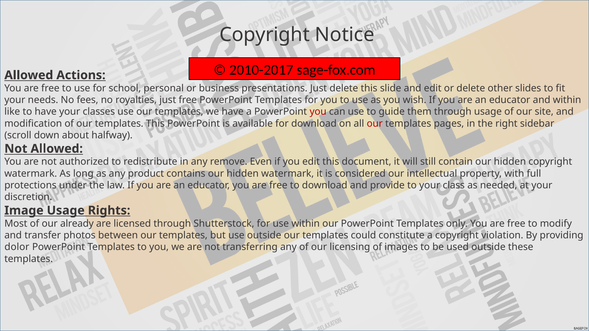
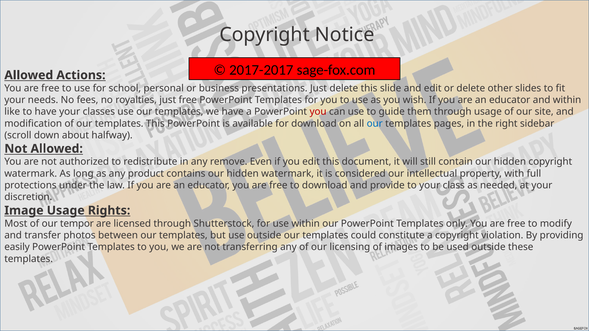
2010-2017: 2010-2017 -> 2017-2017 (261, 70)
our colour: red -> blue (375, 124)
already: already -> tempor (77, 224)
dolor: dolor -> easily (17, 247)
